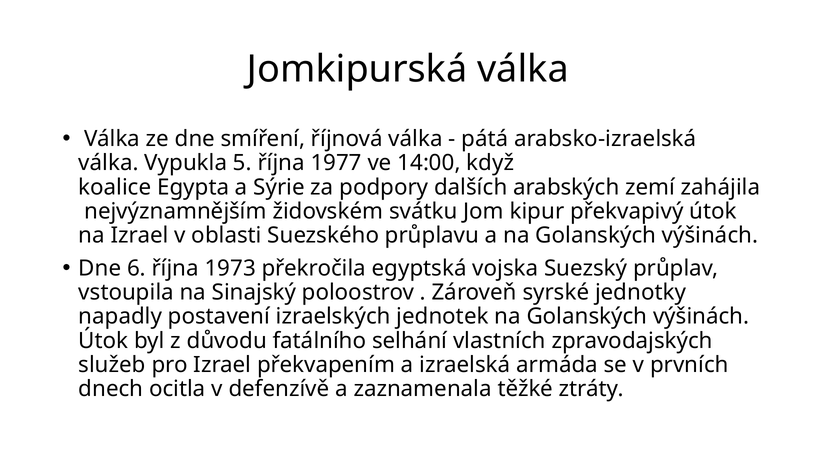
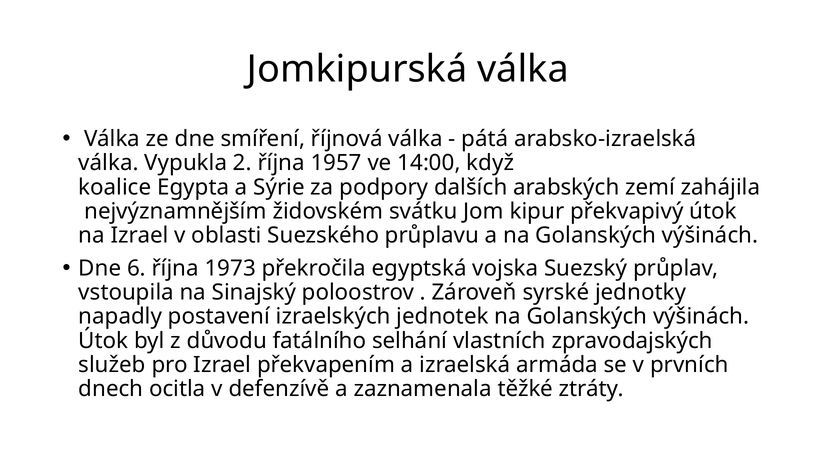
5: 5 -> 2 (242, 163)
1977: 1977 -> 1957 (336, 163)
